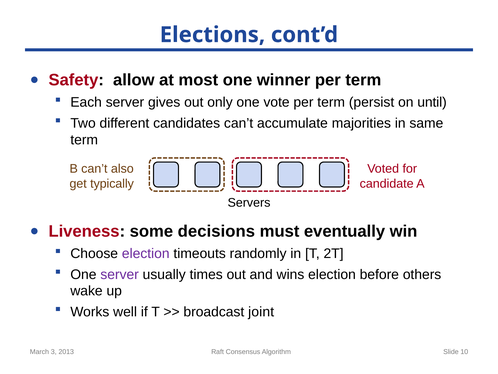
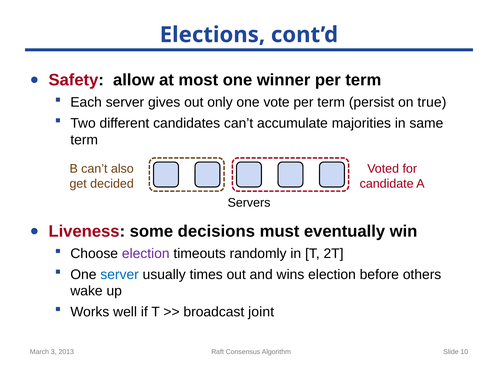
until: until -> true (432, 102)
typically: typically -> decided (112, 183)
server colour: purple -> blue (120, 274)
